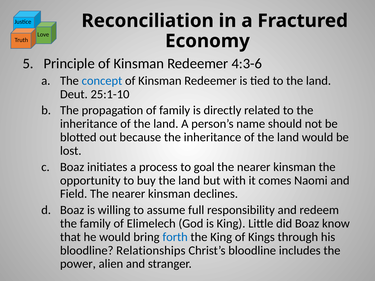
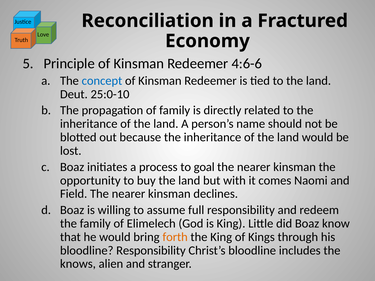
4:3-6: 4:3-6 -> 4:6-6 (247, 64)
25:1-10: 25:1-10 -> 25:0-10 (110, 94)
forth colour: blue -> orange (175, 237)
bloodline Relationships: Relationships -> Responsibility (151, 251)
power: power -> knows (78, 264)
